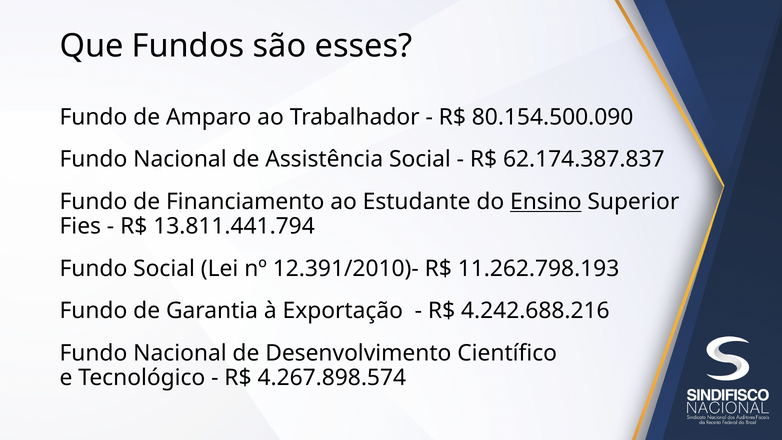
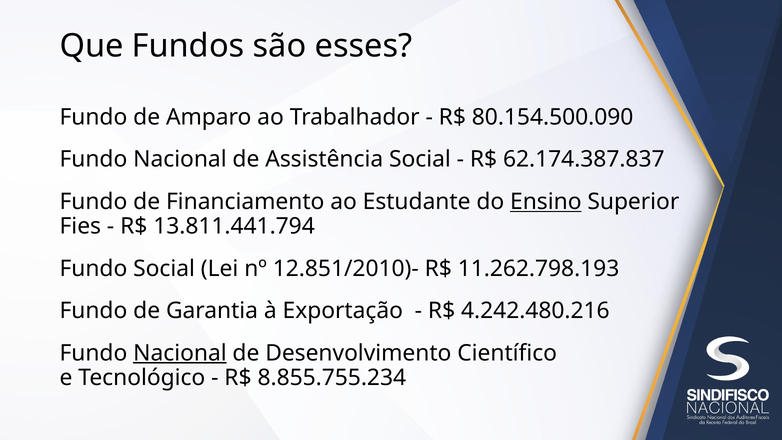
12.391/2010)-: 12.391/2010)- -> 12.851/2010)- (346, 268)
4.242.688.216: 4.242.688.216 -> 4.242.480.216 (535, 311)
Nacional underline: none -> present (180, 353)
4.267.898.574: 4.267.898.574 -> 8.855.755.234 (332, 378)
